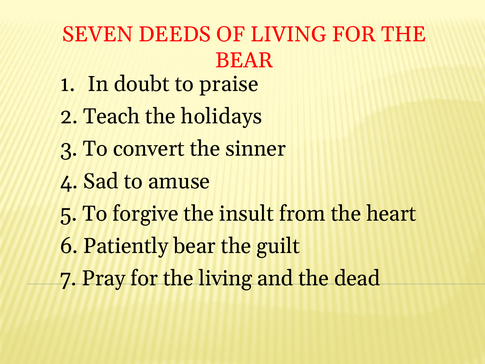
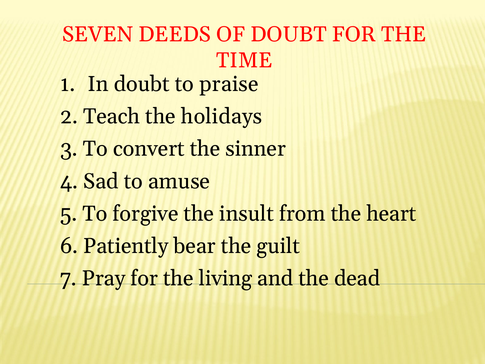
OF LIVING: LIVING -> DOUBT (289, 34)
BEAR: BEAR -> TIME (244, 60)
